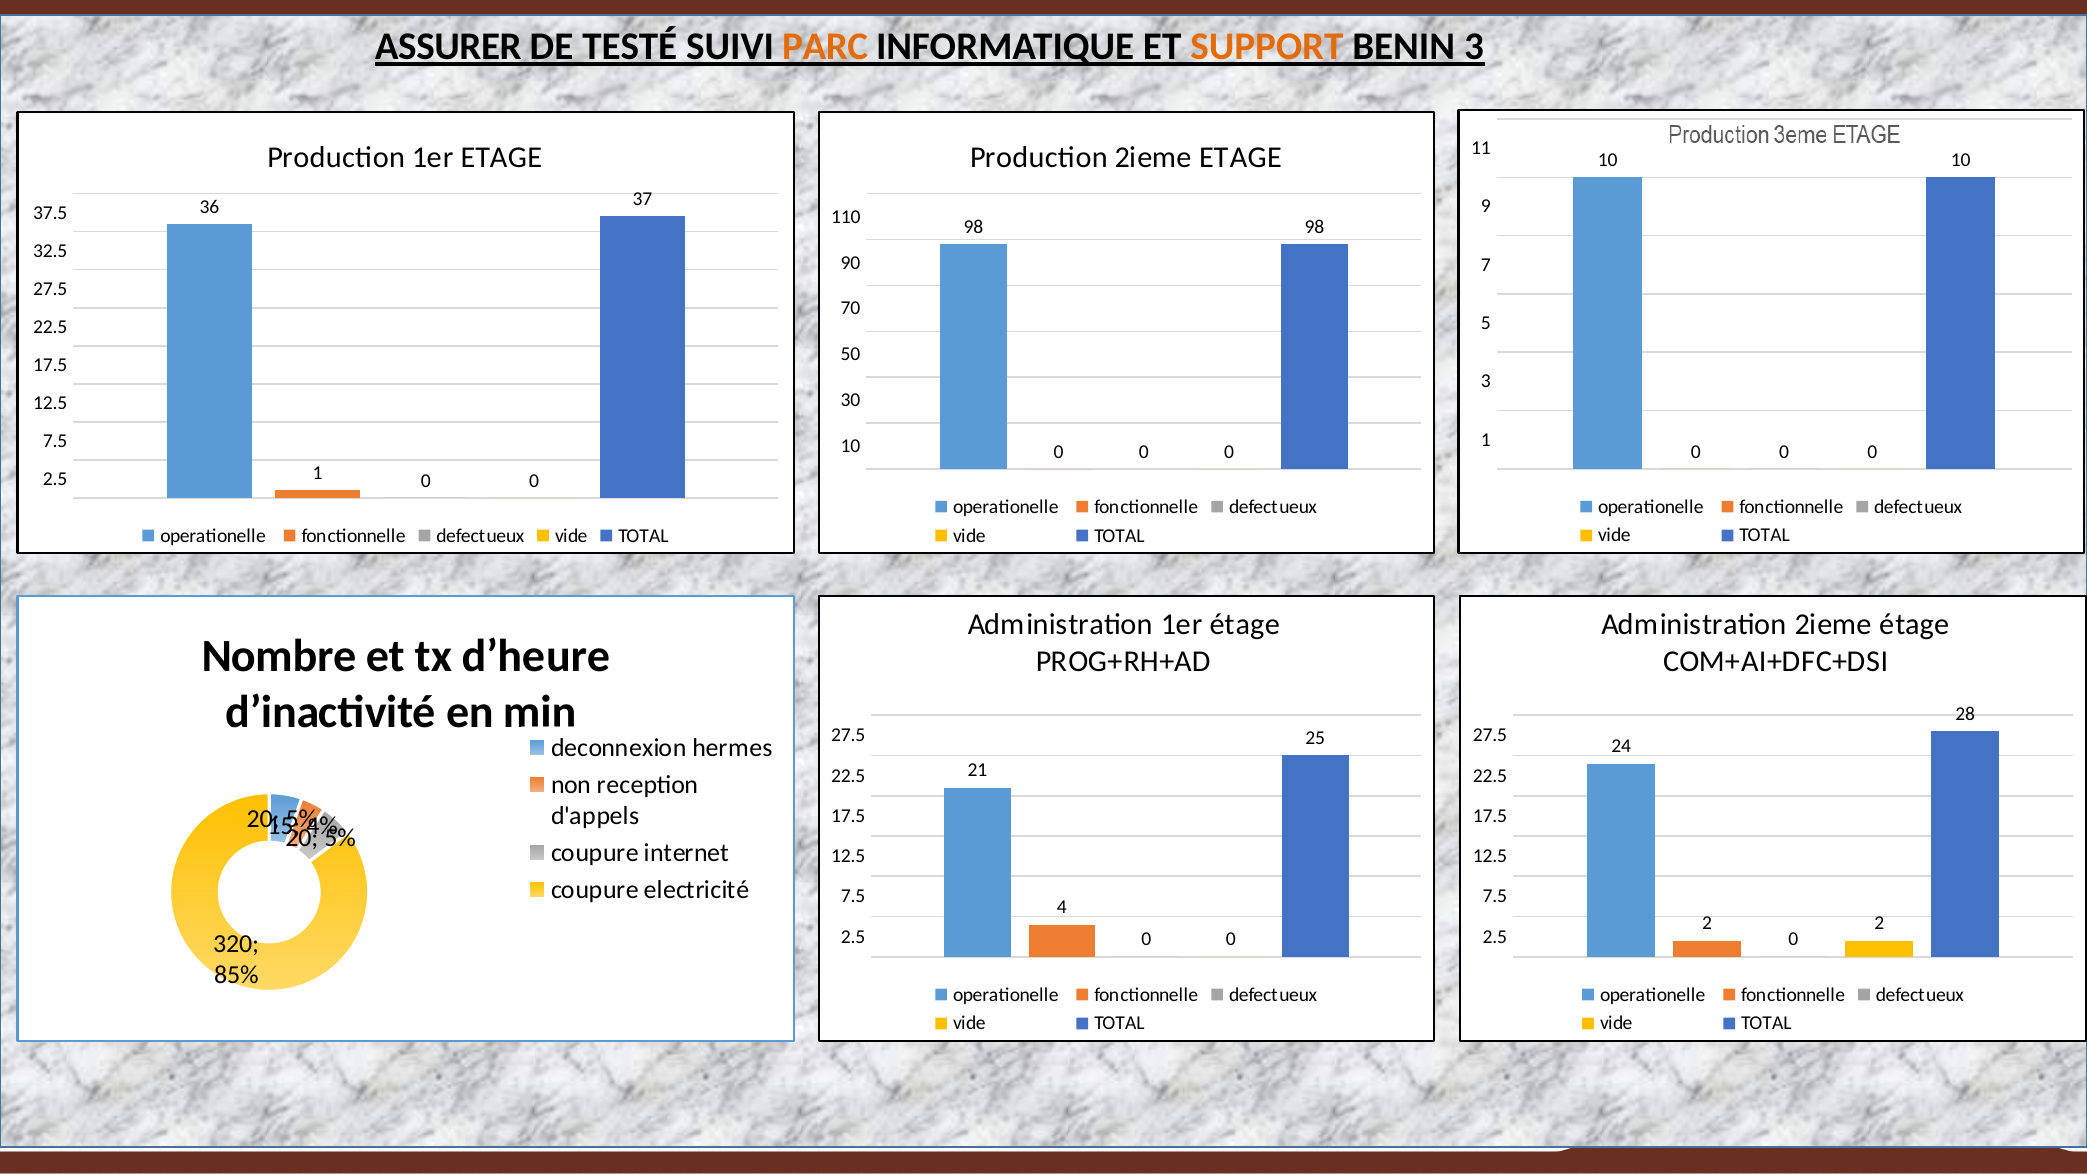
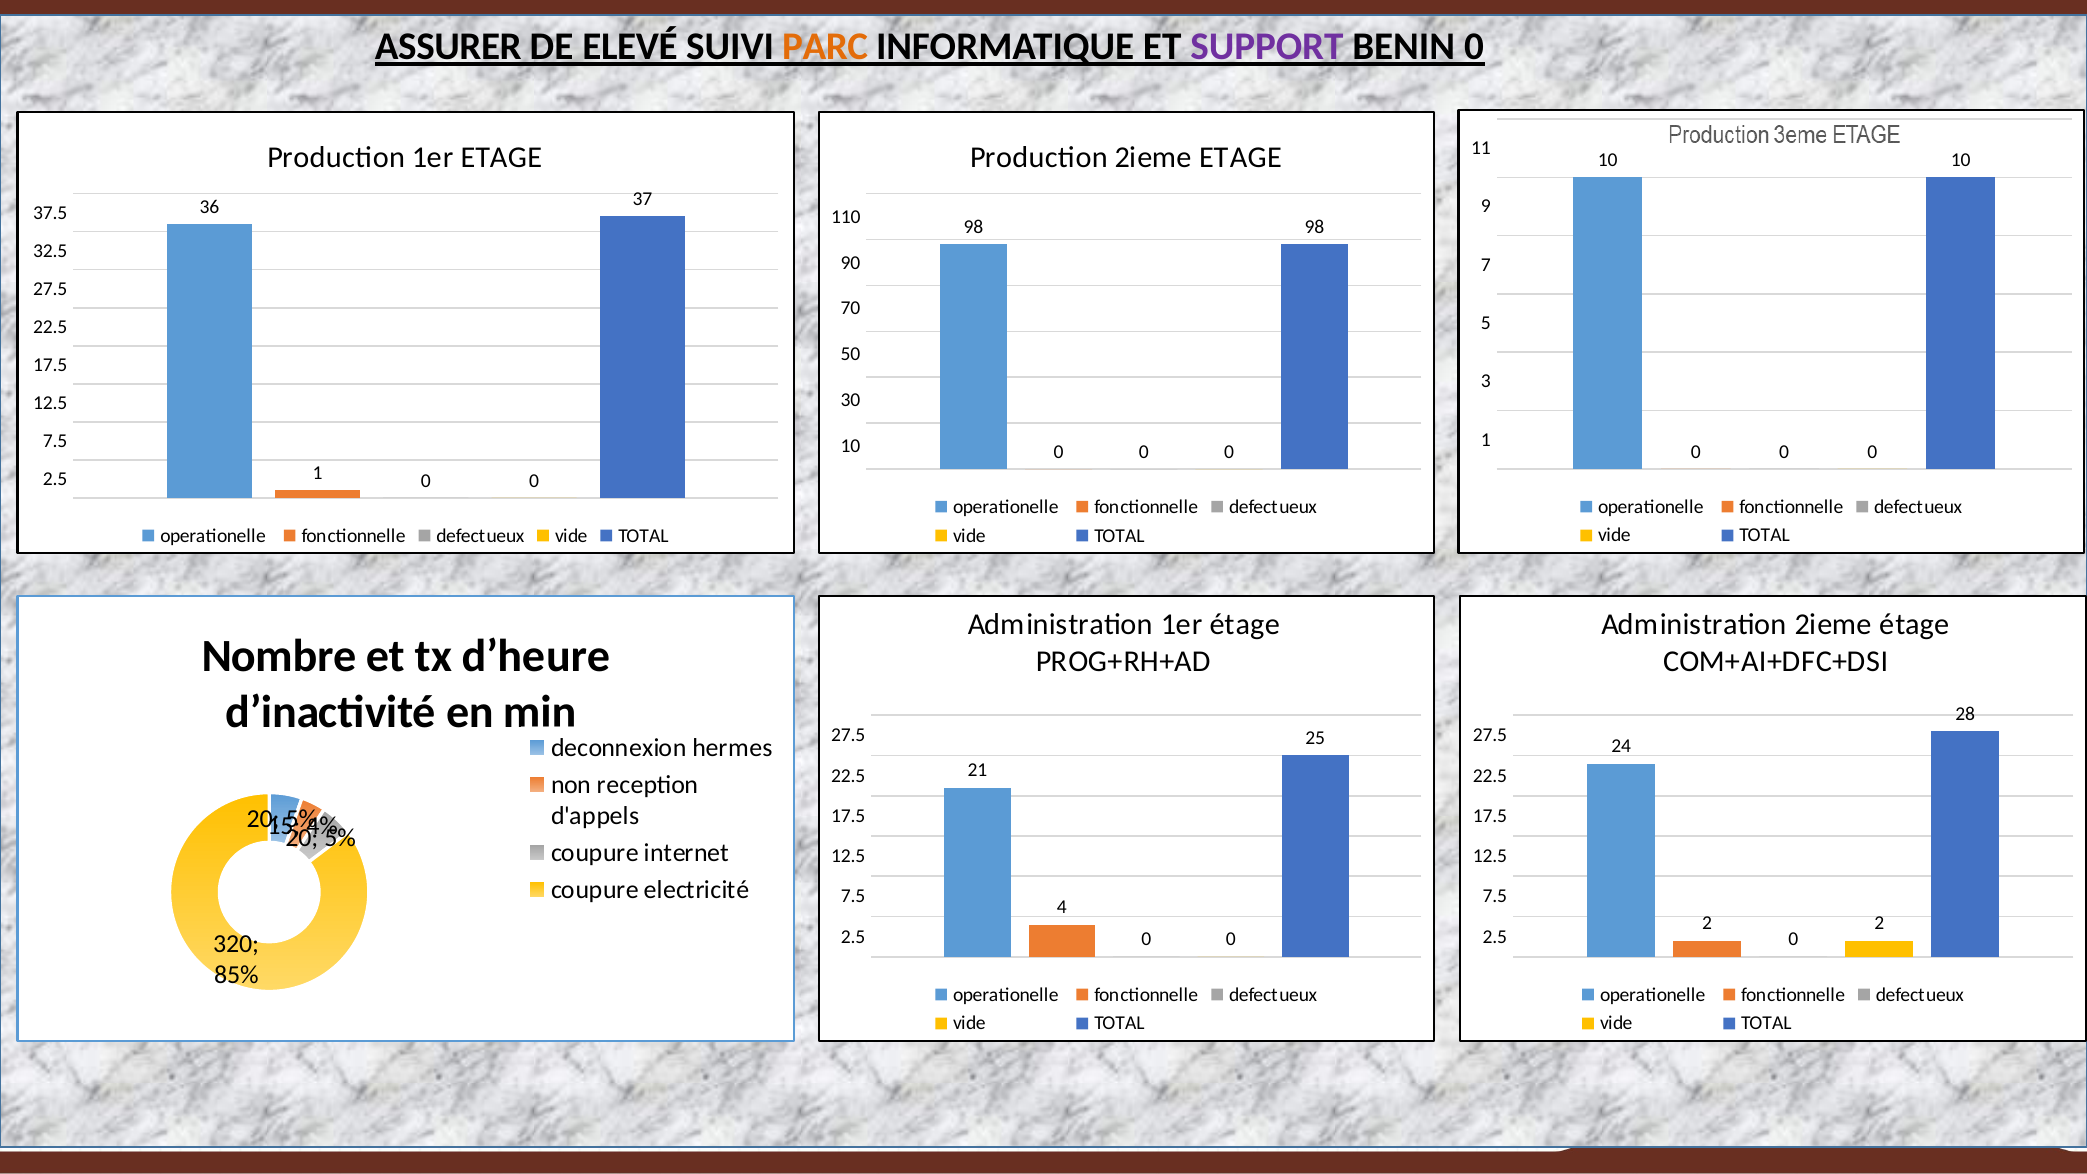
TESTÉ: TESTÉ -> ELEVÉ (630, 47)
SUPPORT colour: orange -> purple (1267, 47)
BENIN 3: 3 -> 0 (1474, 47)
